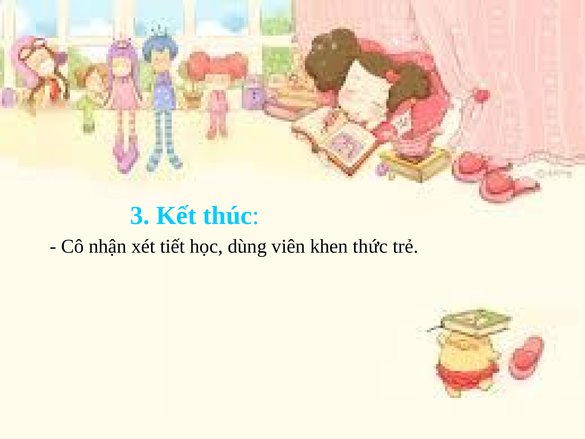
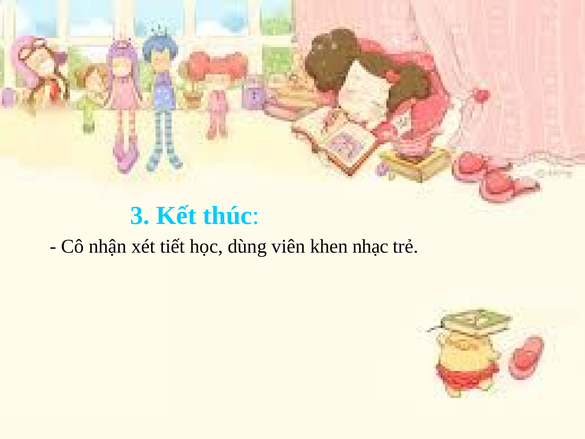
thức: thức -> nhạc (371, 246)
